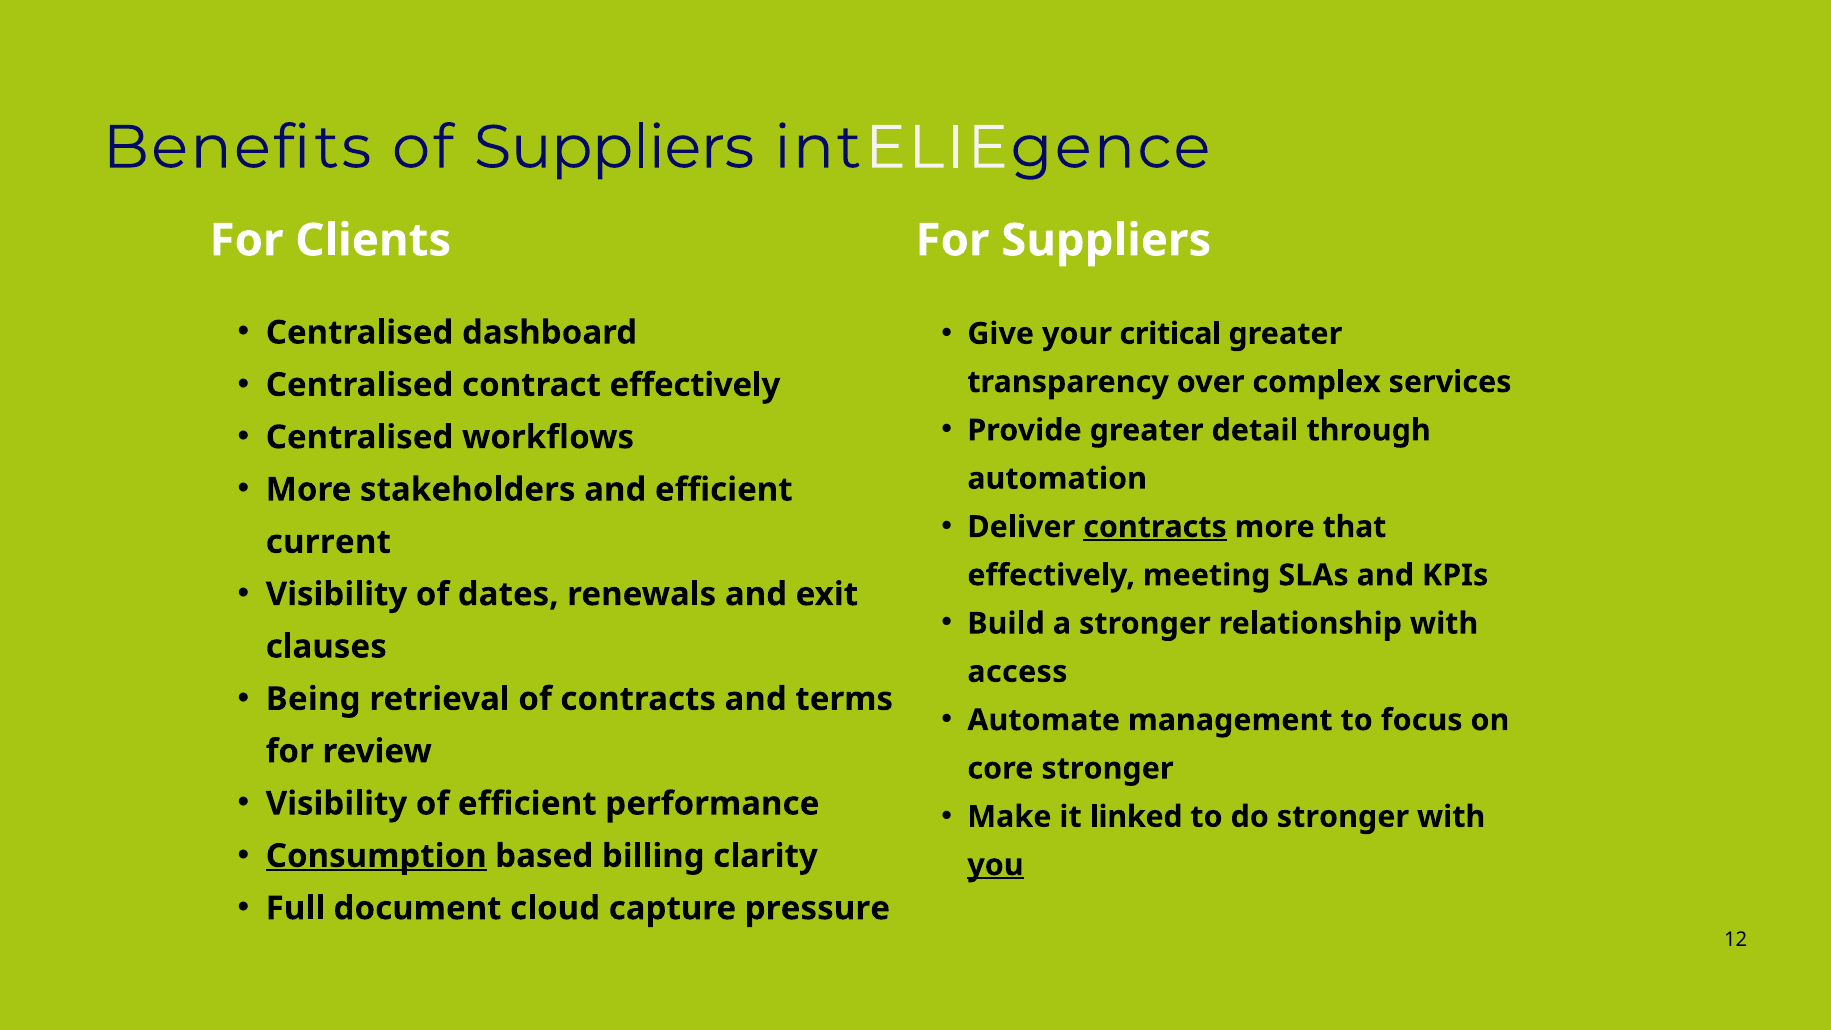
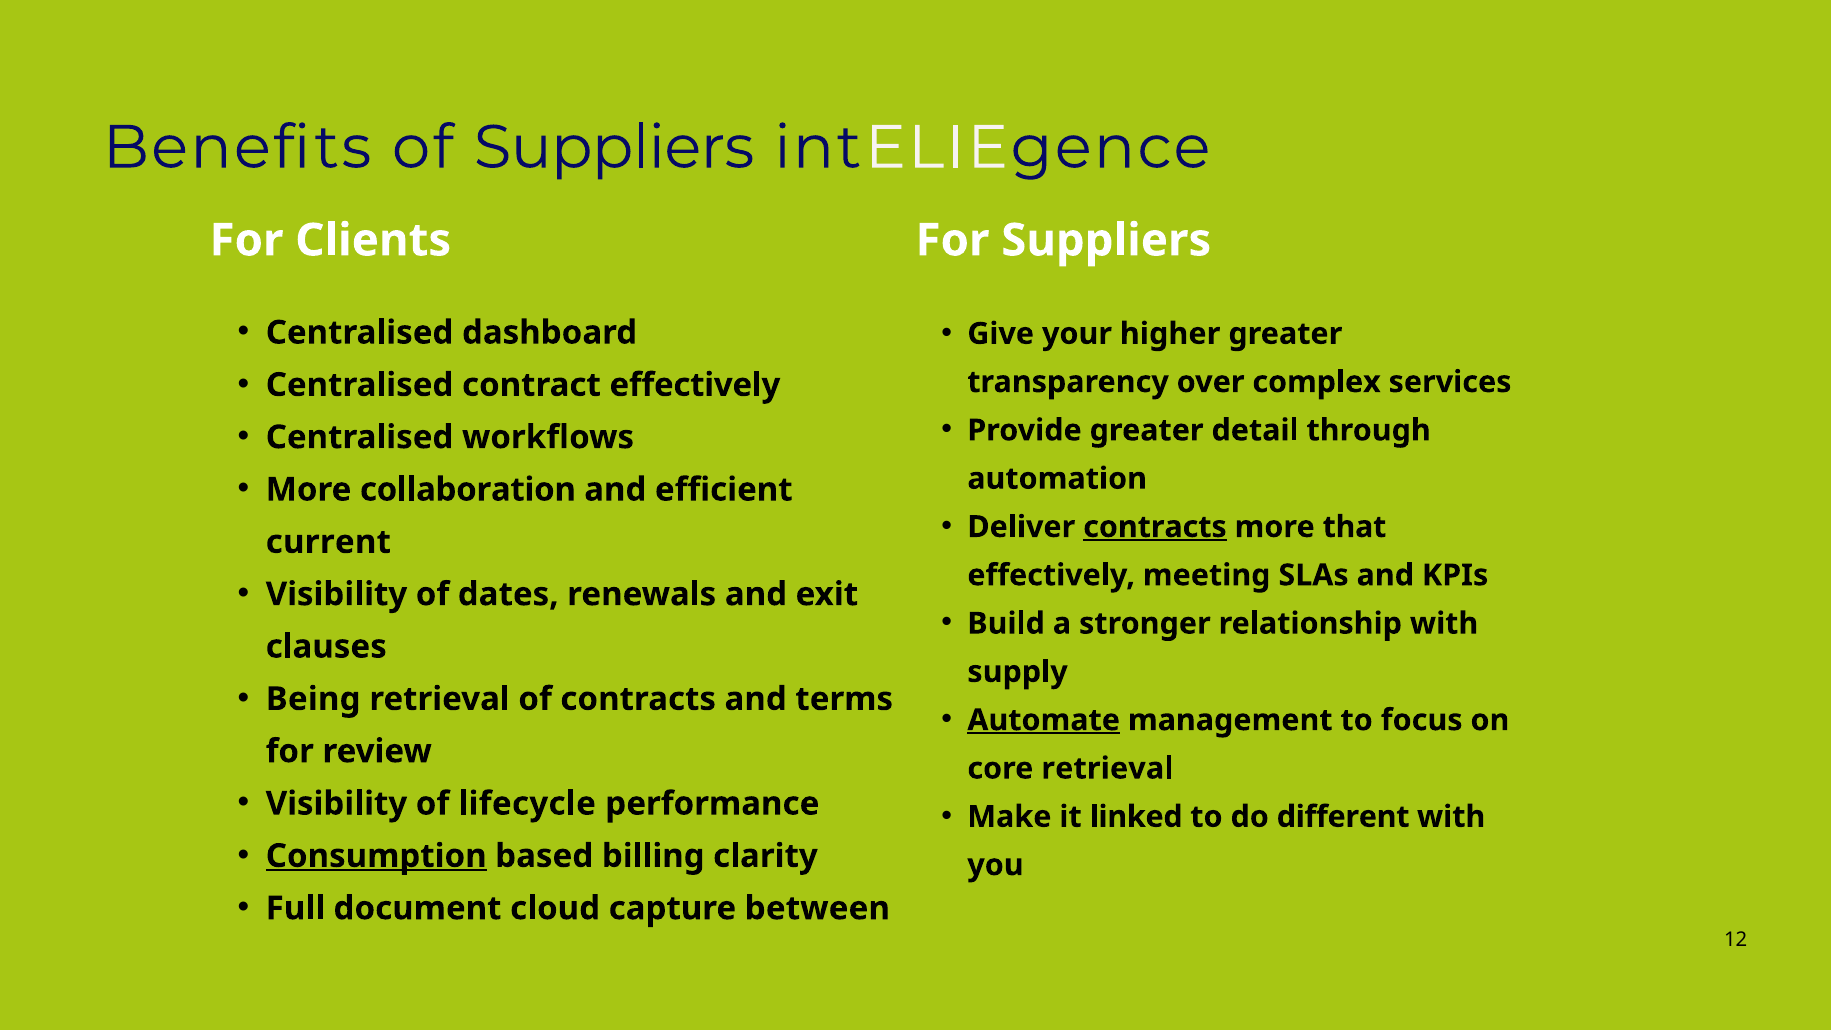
critical: critical -> higher (1170, 334)
stakeholders: stakeholders -> collaboration (468, 490)
access: access -> supply (1018, 672)
Automate underline: none -> present (1044, 720)
core stronger: stronger -> retrieval (1107, 768)
of efficient: efficient -> lifecycle (527, 804)
do stronger: stronger -> different (1343, 817)
you underline: present -> none (995, 865)
pressure: pressure -> between (817, 908)
